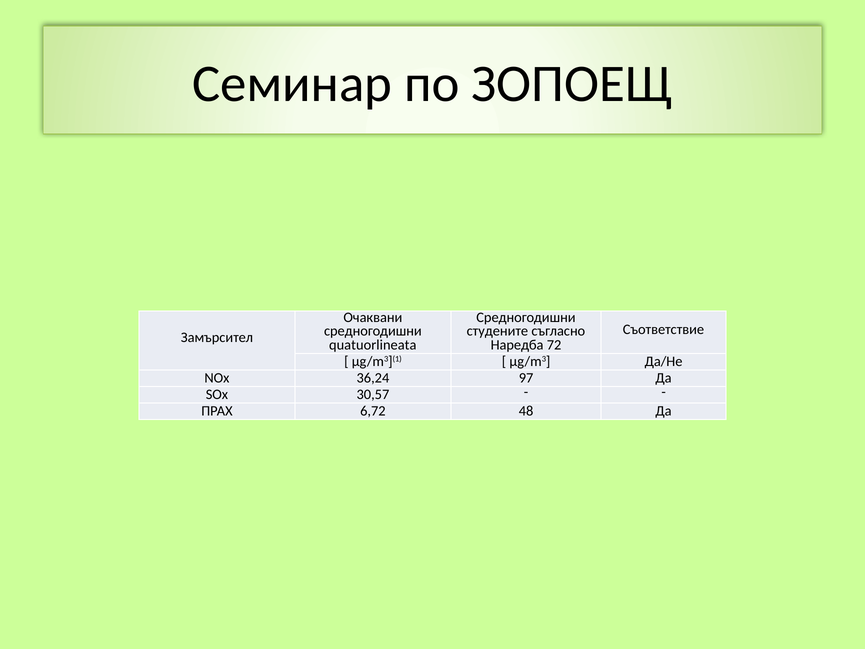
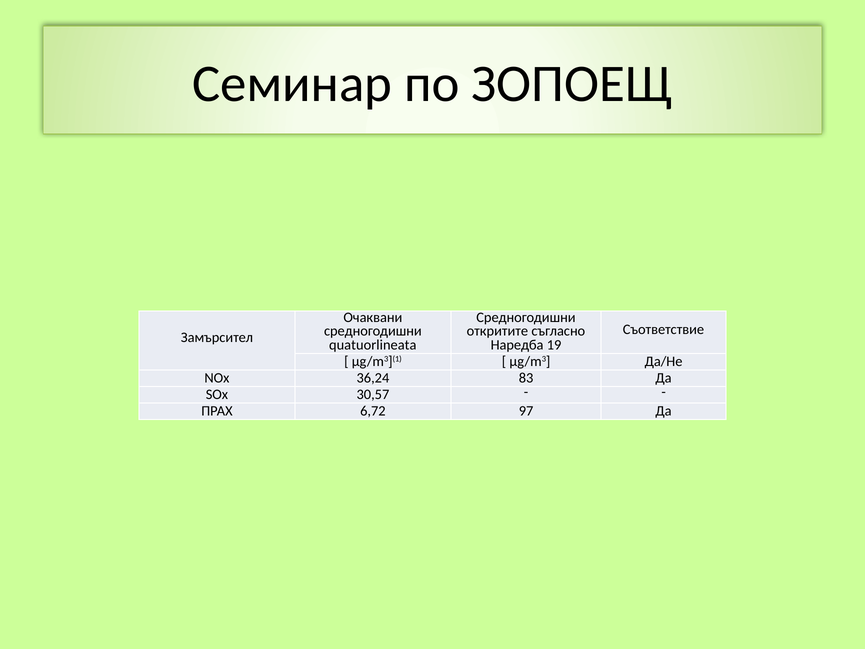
студените: студените -> откритите (497, 331)
72: 72 -> 19 (554, 345)
97: 97 -> 83 (526, 378)
48: 48 -> 97 (526, 411)
